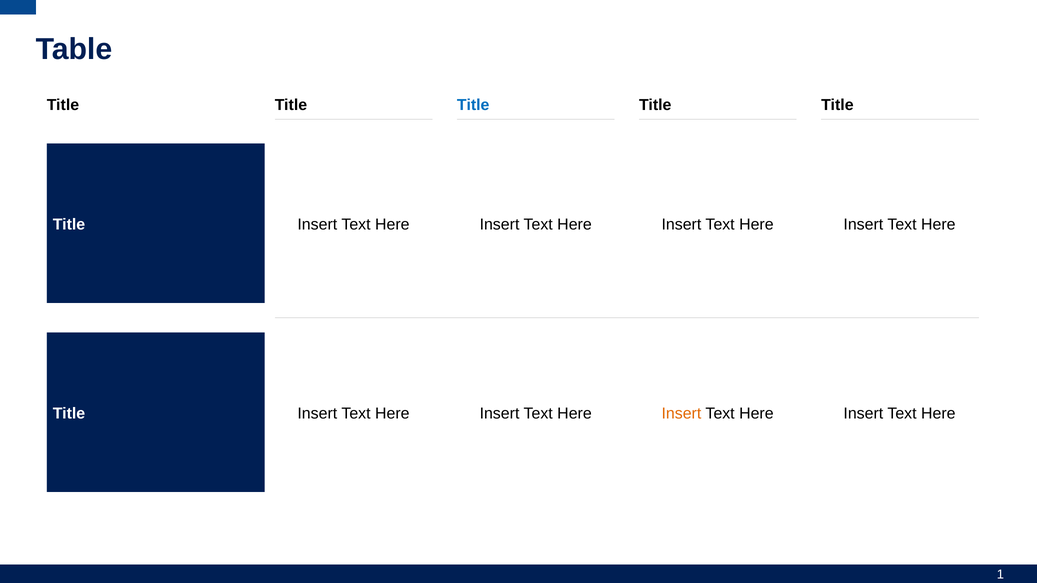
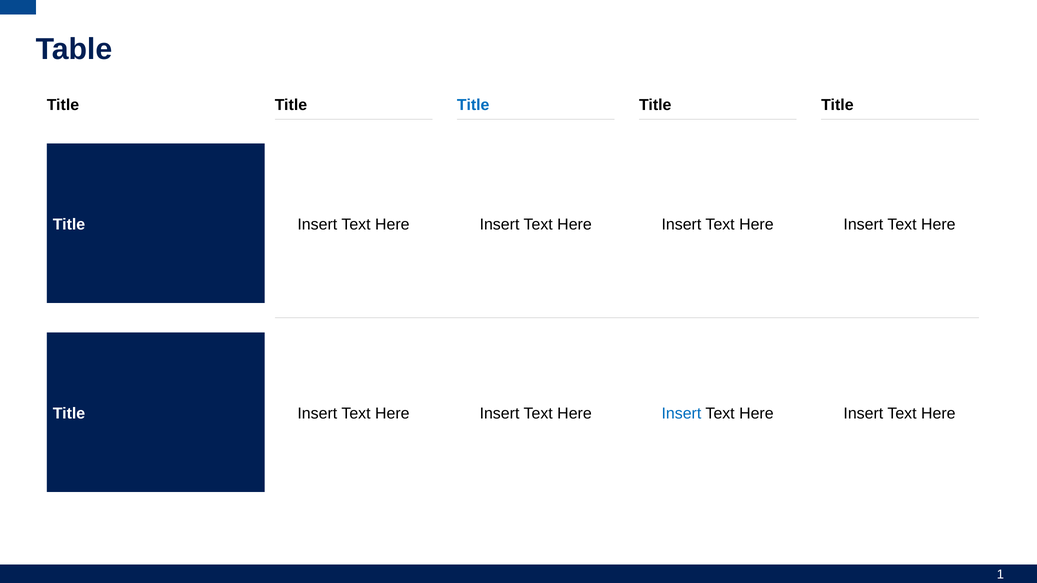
Insert colour: orange -> blue (681, 413)
